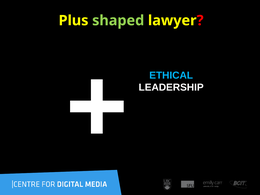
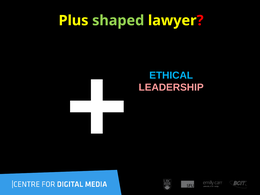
LEADERSHIP colour: white -> pink (171, 87)
